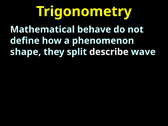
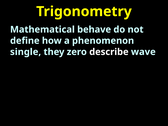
shape: shape -> single (26, 52)
split: split -> zero (77, 52)
